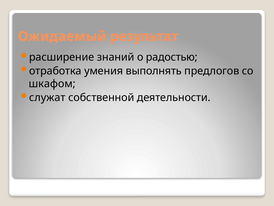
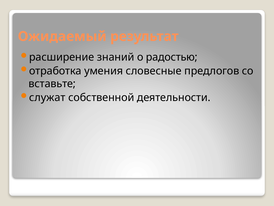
выполнять: выполнять -> словесные (154, 71)
шкафом: шкафом -> вставьте (52, 84)
